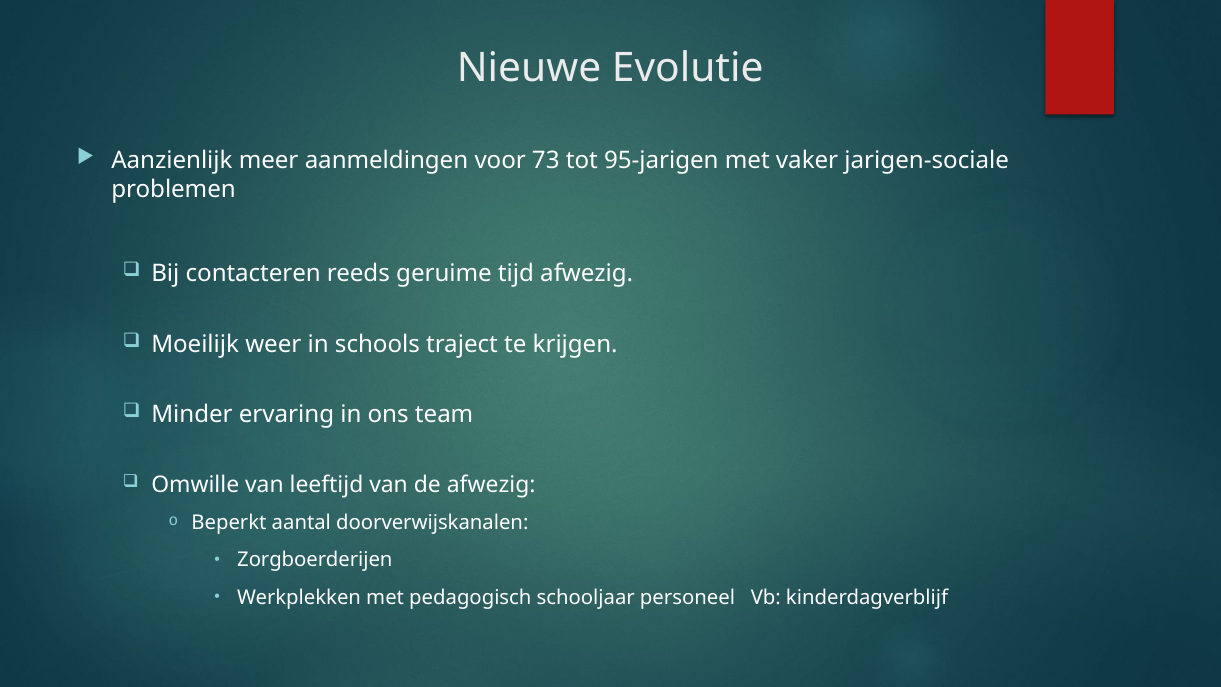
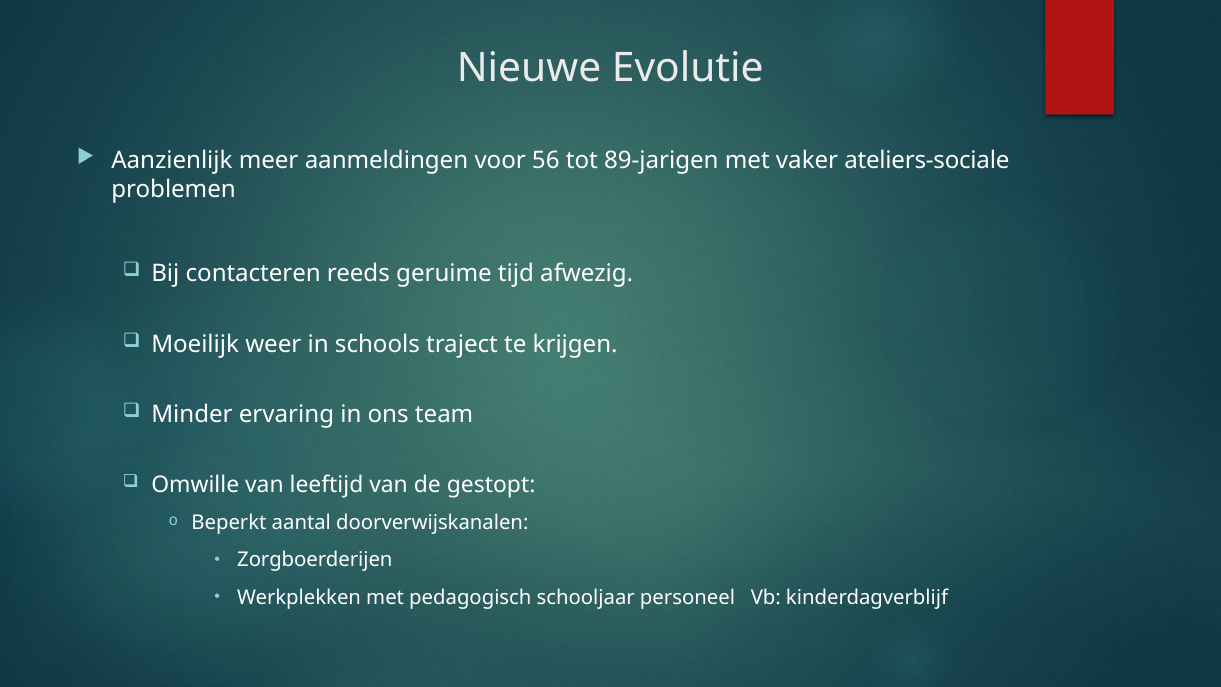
73: 73 -> 56 (546, 161)
95-jarigen: 95-jarigen -> 89-jarigen (661, 161)
jarigen-sociale: jarigen-sociale -> ateliers-sociale (927, 161)
de afwezig: afwezig -> gestopt (491, 484)
